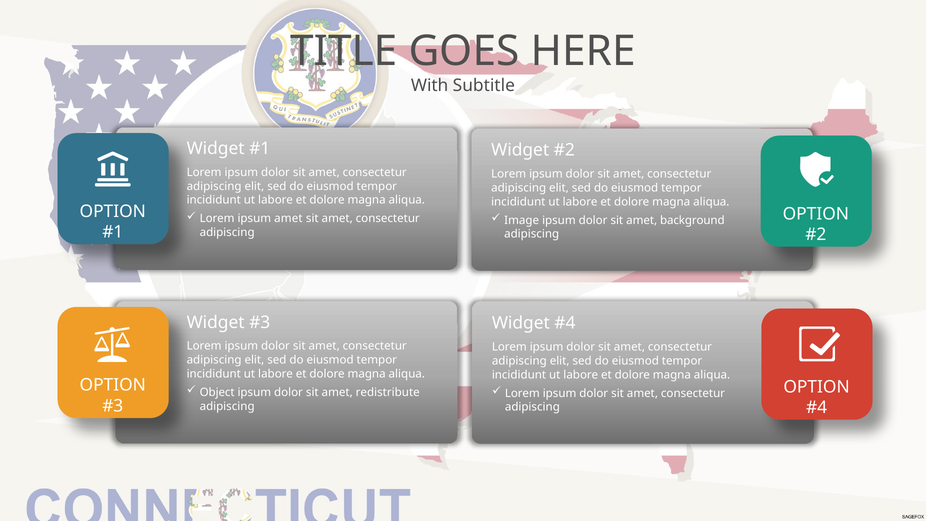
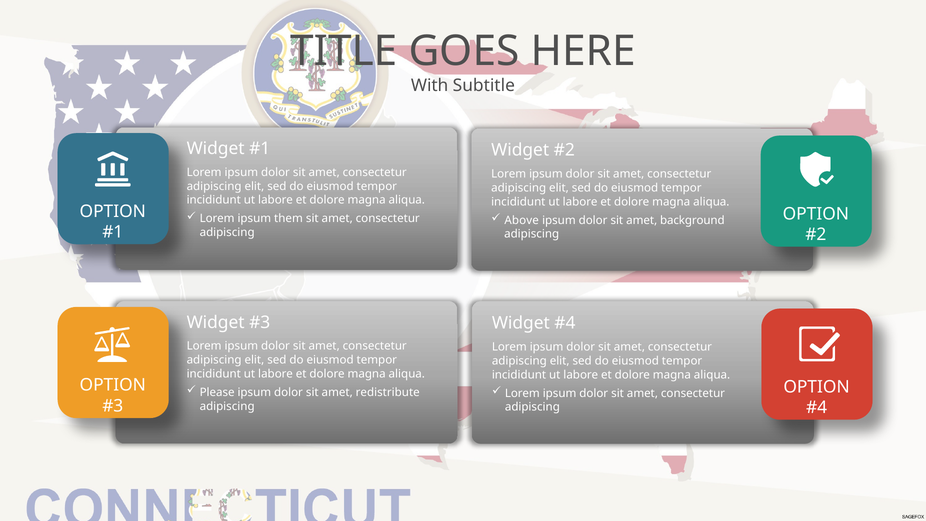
ipsum amet: amet -> them (288, 219)
Image: Image -> Above (522, 220)
Object: Object -> Please (217, 392)
